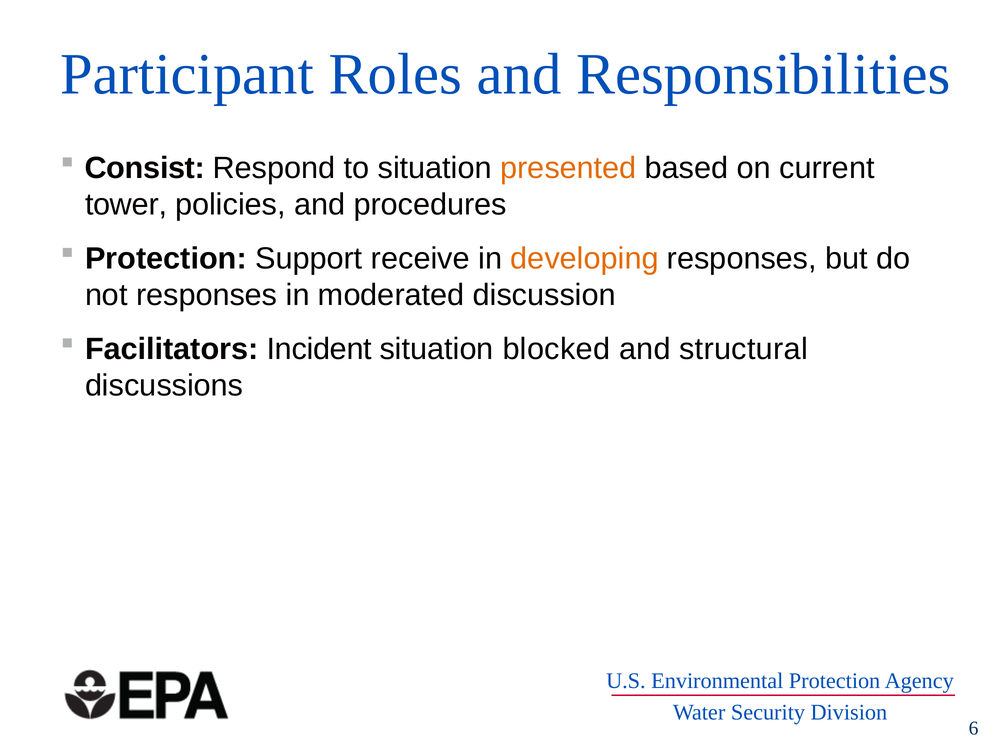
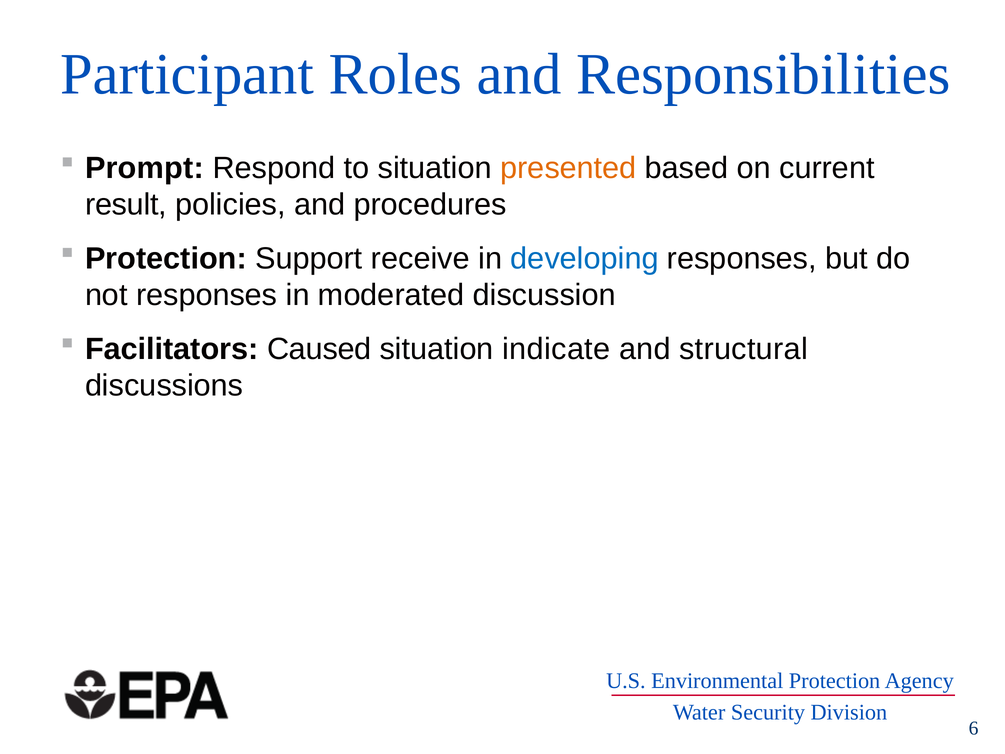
Consist: Consist -> Prompt (145, 168)
tower: tower -> result (126, 205)
developing colour: orange -> blue (585, 258)
Incident: Incident -> Caused (319, 349)
blocked: blocked -> indicate (556, 349)
